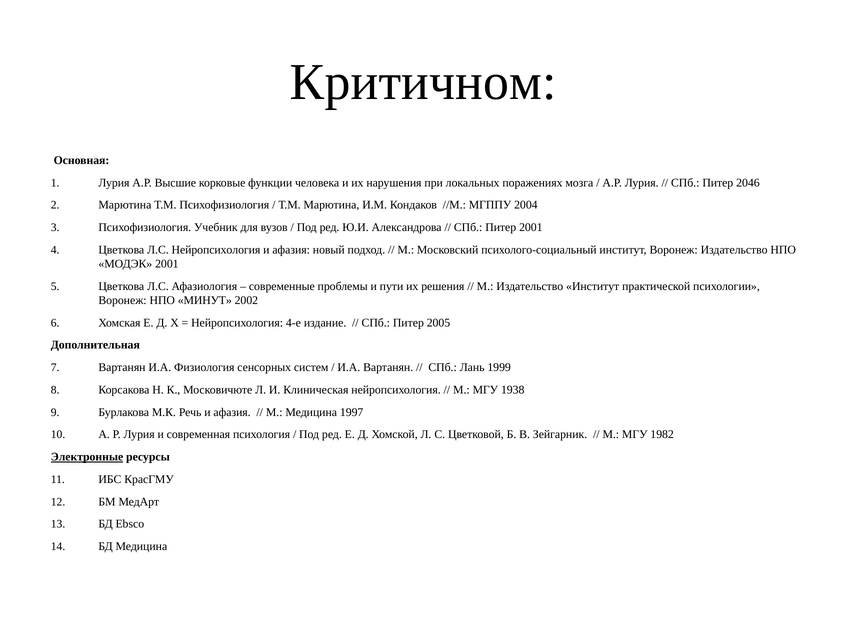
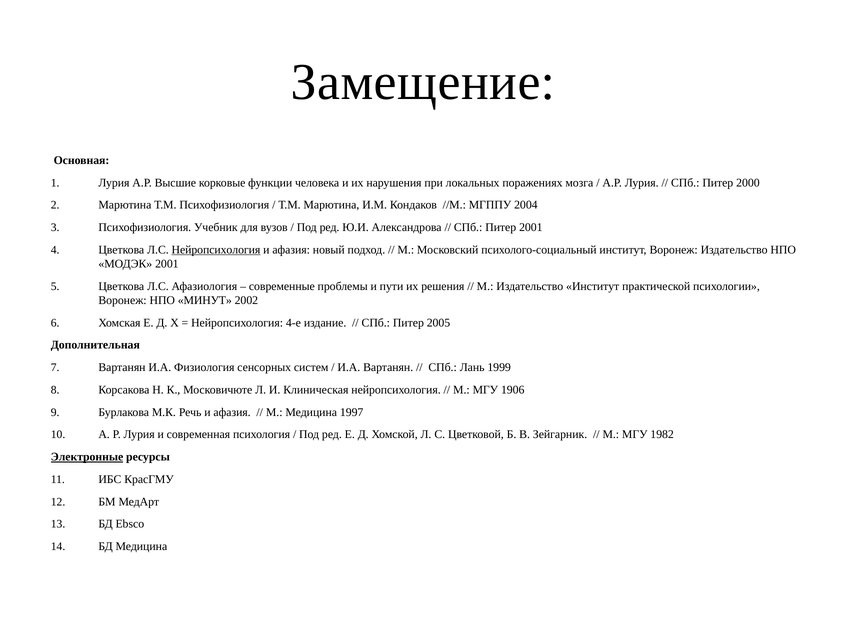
Критичном: Критичном -> Замещение (423, 82)
2046: 2046 -> 2000 (748, 183)
Нейропсихология underline: none -> present (216, 250)
1938: 1938 -> 1906 (513, 390)
